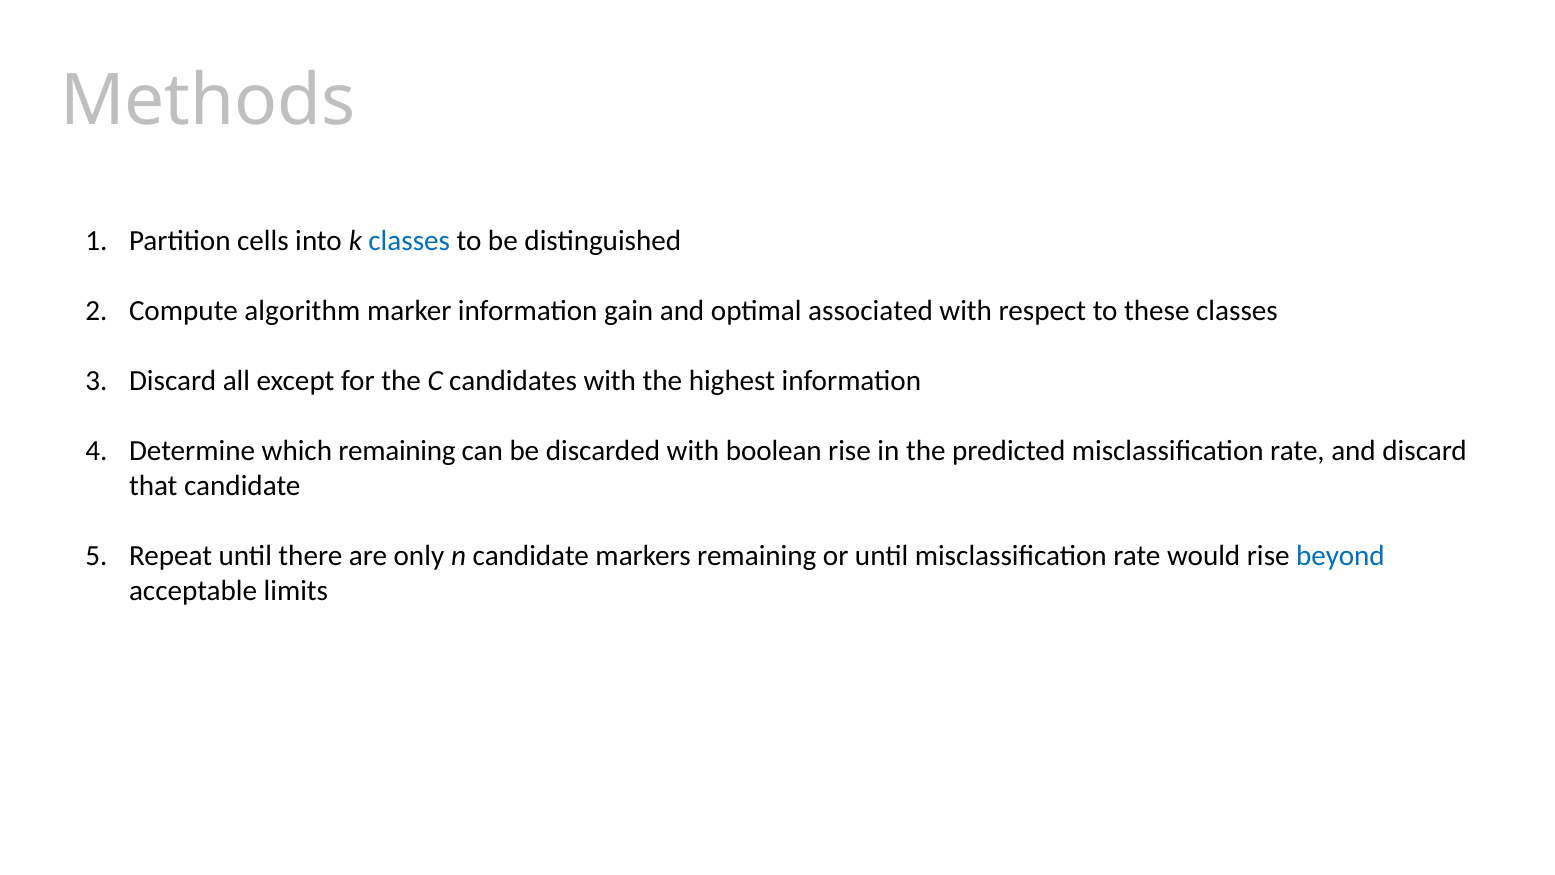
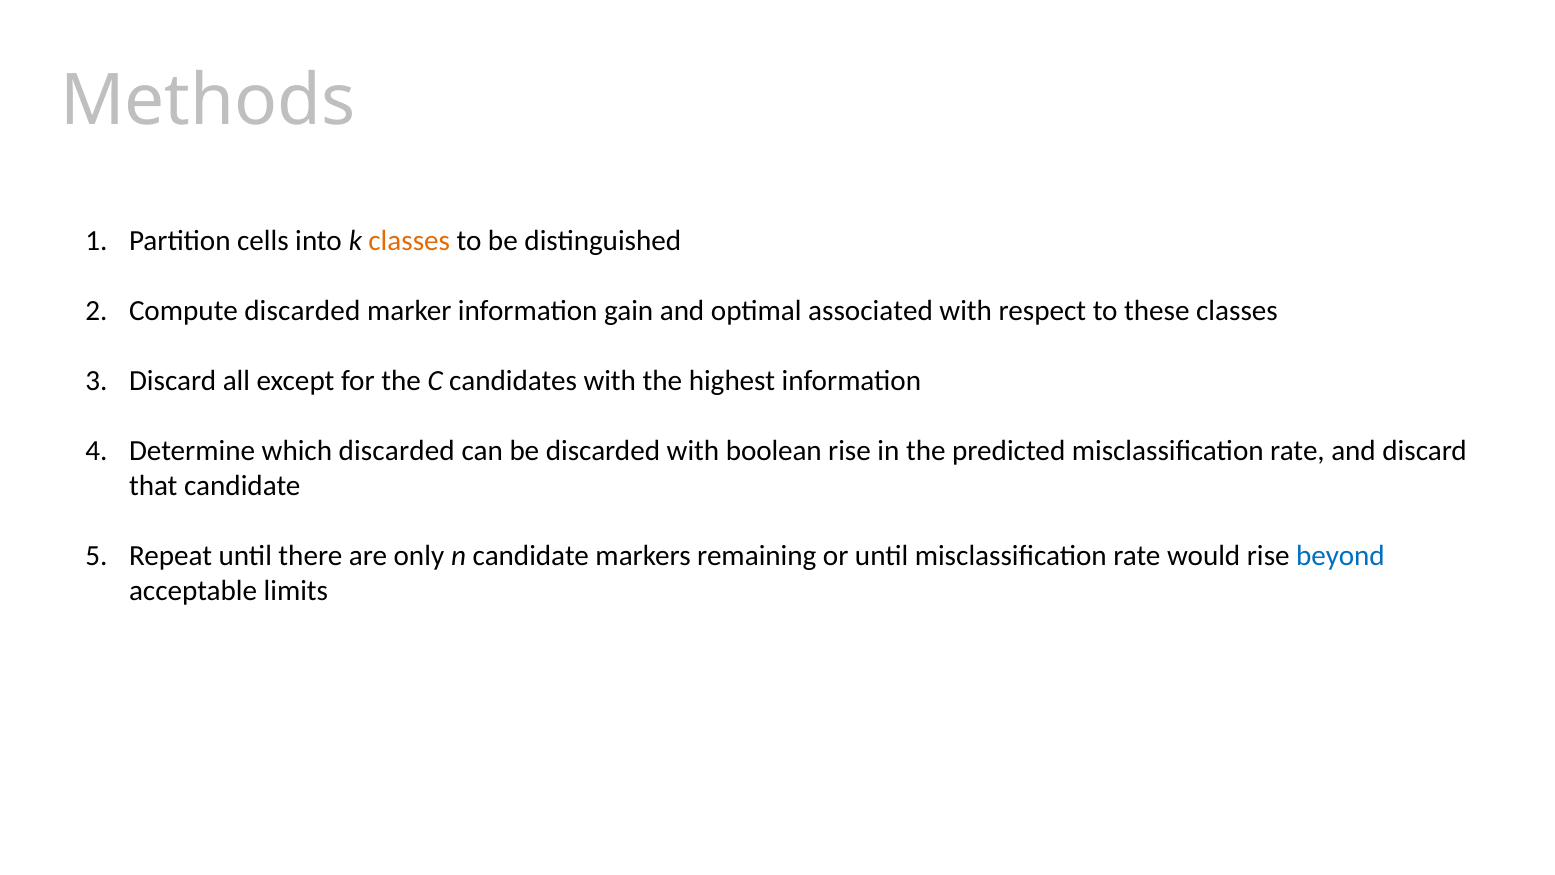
classes colour: blue -> orange (409, 241)
Compute algorithm: algorithm -> discarded (302, 311)
which remaining: remaining -> discarded (397, 451)
